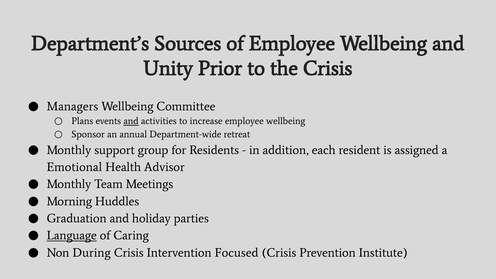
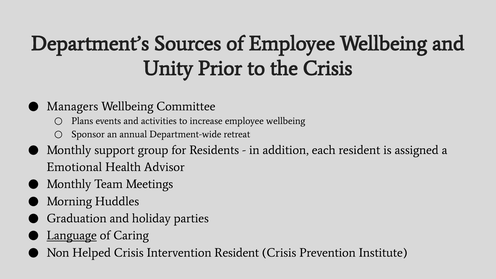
and underline: present -> none (131, 121)
During: During -> Helped (92, 253)
Intervention Focused: Focused -> Resident (237, 253)
